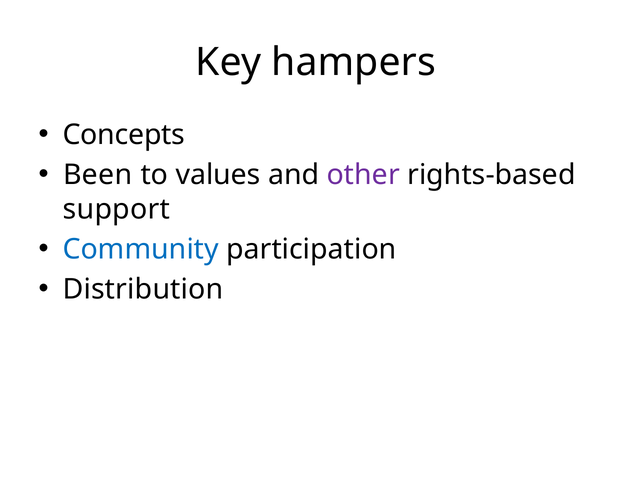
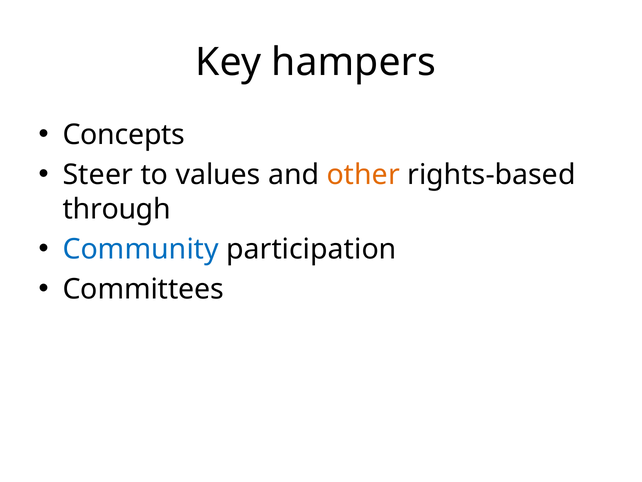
Been: Been -> Steer (98, 175)
other colour: purple -> orange (363, 175)
support: support -> through (117, 209)
Distribution: Distribution -> Committees (143, 289)
